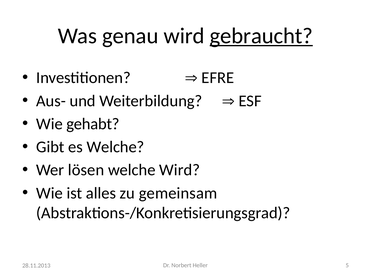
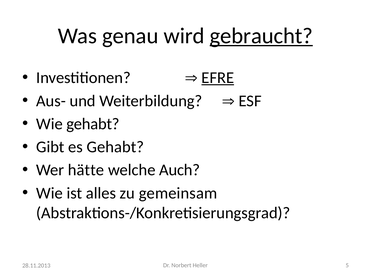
EFRE underline: none -> present (218, 78)
es Welche: Welche -> Gehabt (115, 147)
lösen: lösen -> hätte (86, 170)
welche Wird: Wird -> Auch (180, 170)
